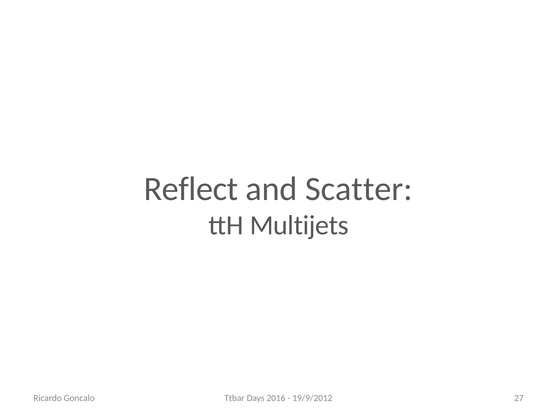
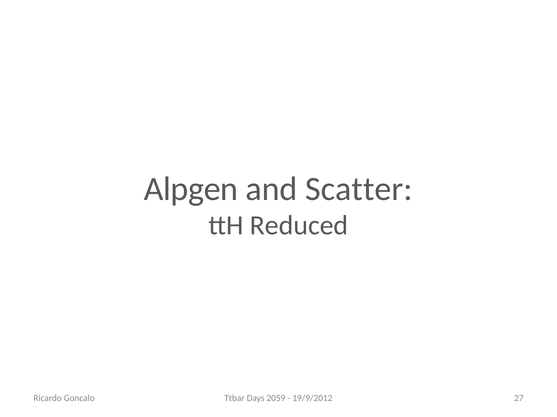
Reflect: Reflect -> Alpgen (191, 189)
Multijets: Multijets -> Reduced (299, 226)
2016: 2016 -> 2059 (276, 399)
